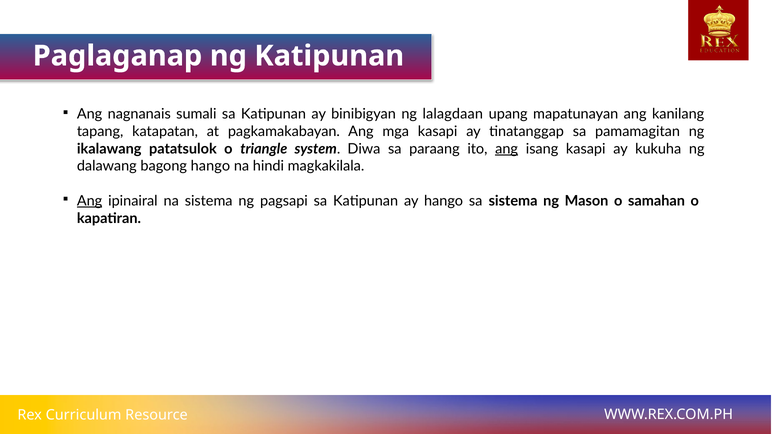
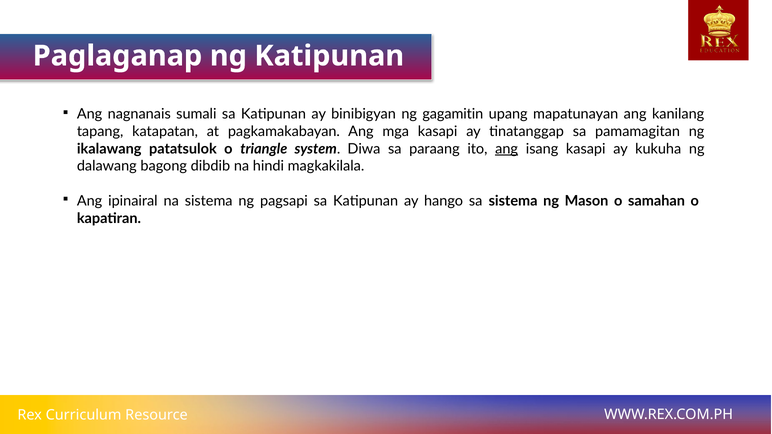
lalagdaan: lalagdaan -> gagamitin (453, 114)
bagong hango: hango -> dibdib (210, 166)
Ang underline: present -> none (90, 201)
